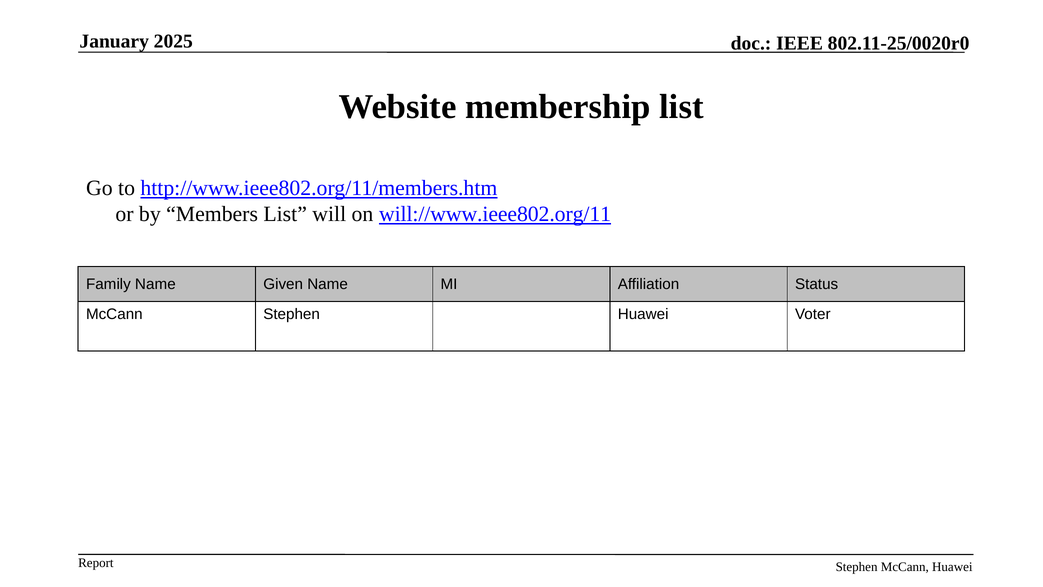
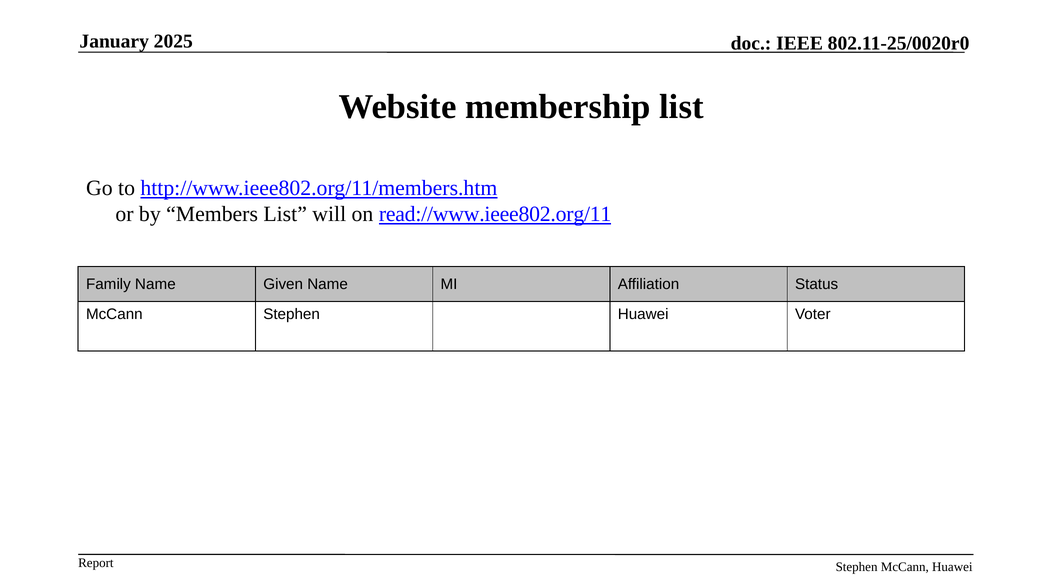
will://www.ieee802.org/11: will://www.ieee802.org/11 -> read://www.ieee802.org/11 (495, 214)
